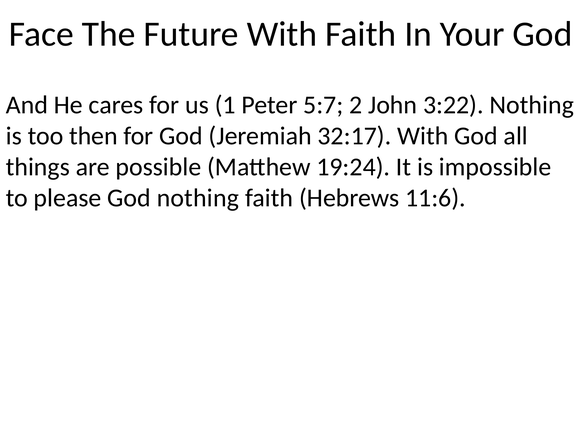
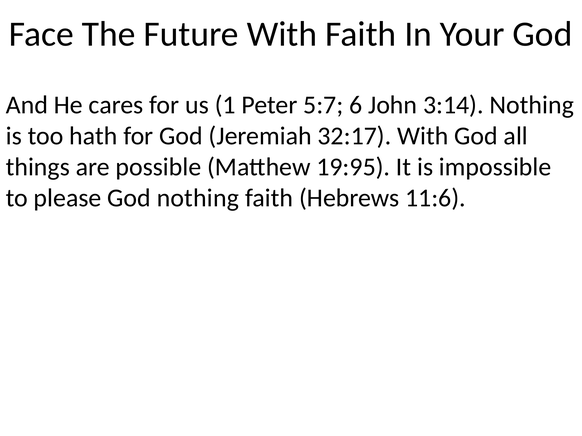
2: 2 -> 6 (356, 105)
3:22: 3:22 -> 3:14 (453, 105)
then: then -> hath (93, 136)
19:24: 19:24 -> 19:95 (353, 167)
